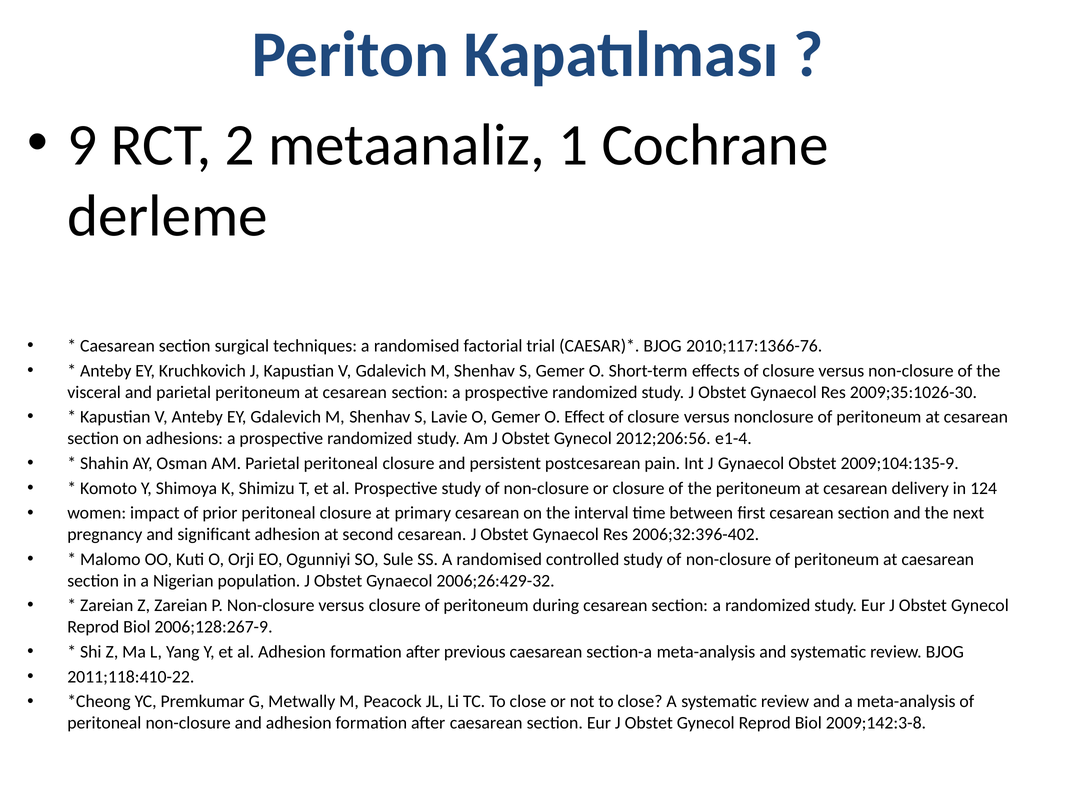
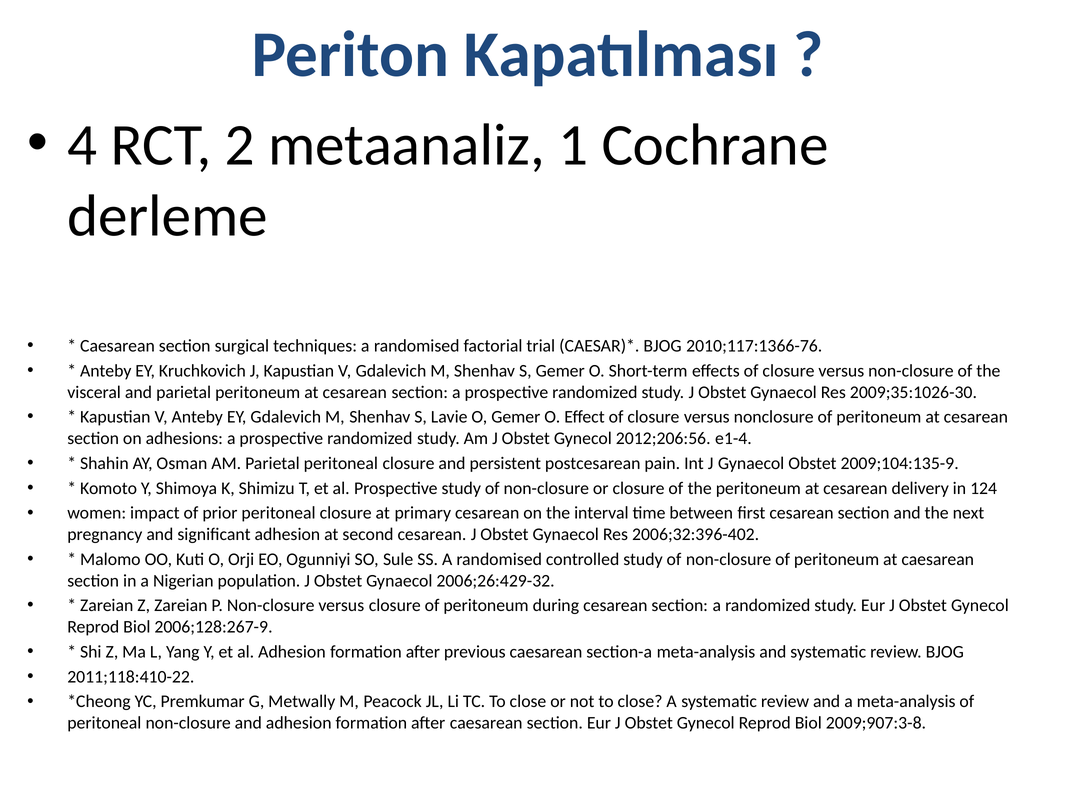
9: 9 -> 4 (82, 145)
2009;142:3-8: 2009;142:3-8 -> 2009;907:3-8 (876, 723)
